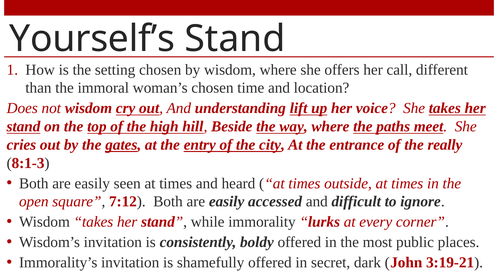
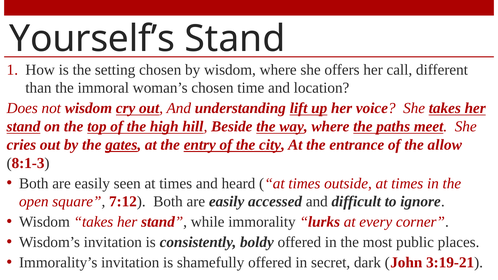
really: really -> allow (445, 145)
